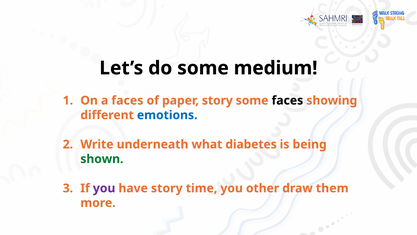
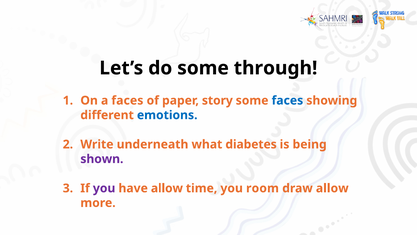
medium: medium -> through (276, 68)
faces colour: black -> blue (287, 100)
shown colour: green -> purple (102, 159)
have story: story -> allow (167, 188)
other: other -> room (262, 188)
draw them: them -> allow (332, 188)
